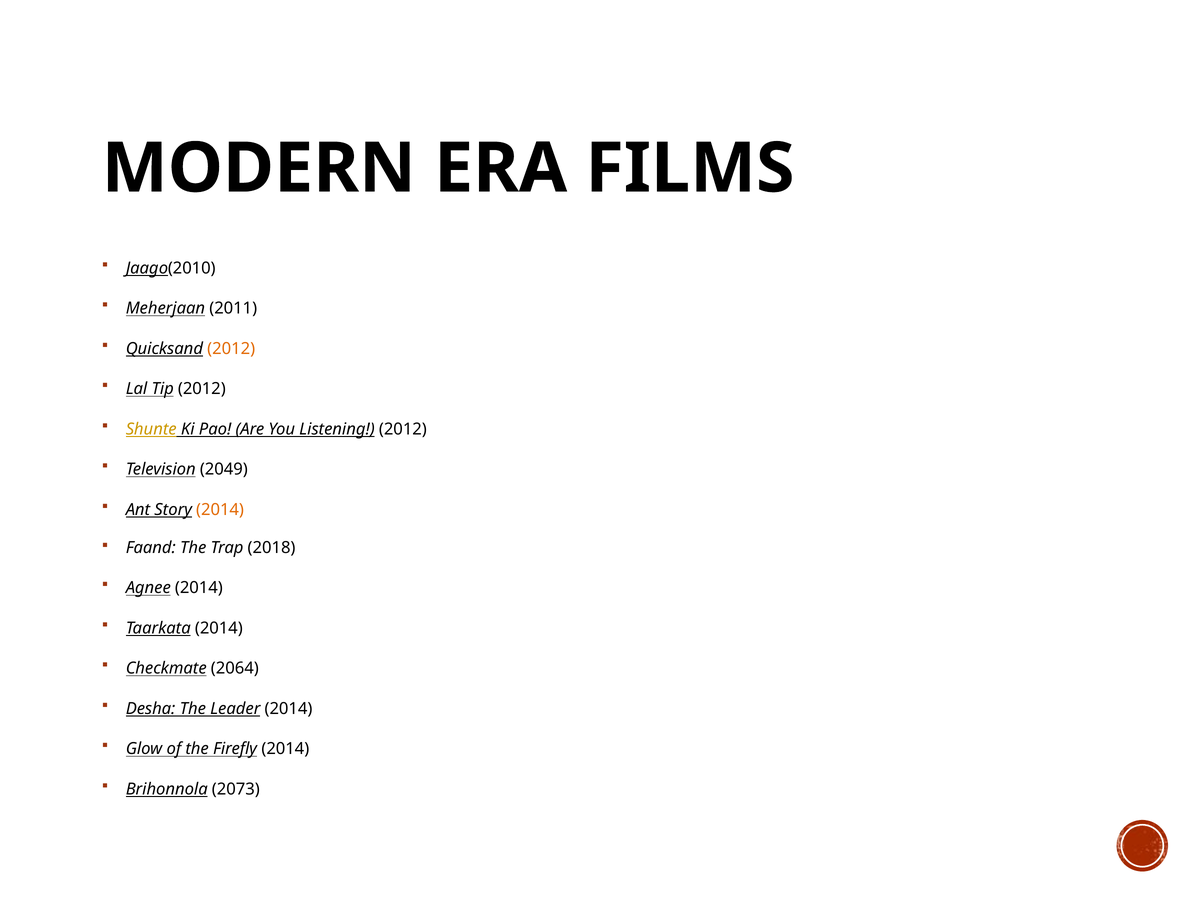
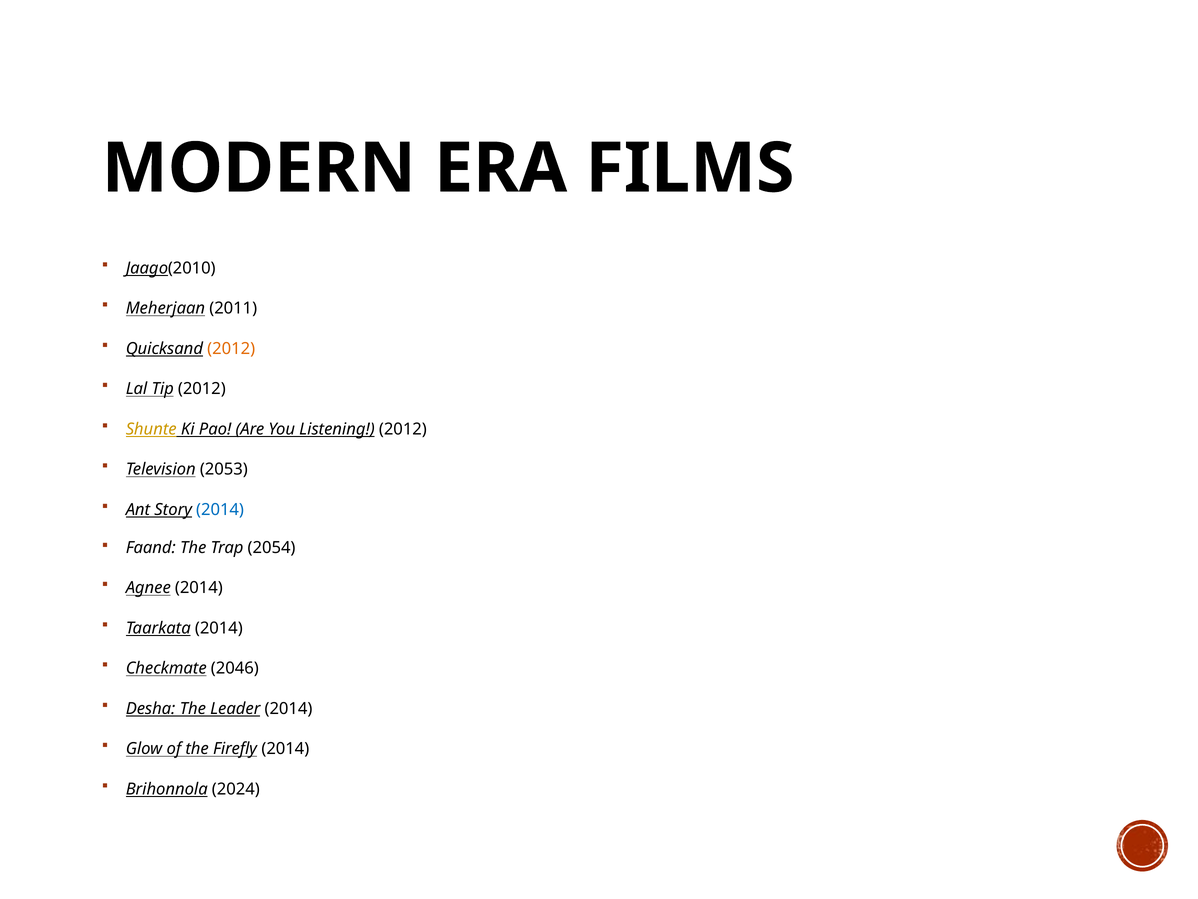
2049: 2049 -> 2053 (224, 469)
2014 colour: orange -> blue (220, 509)
2018: 2018 -> 2054 (272, 548)
2064: 2064 -> 2046 (235, 668)
2073: 2073 -> 2024 (236, 789)
